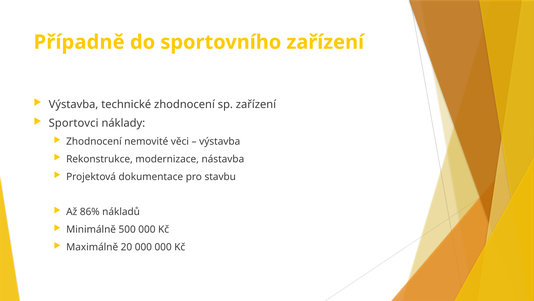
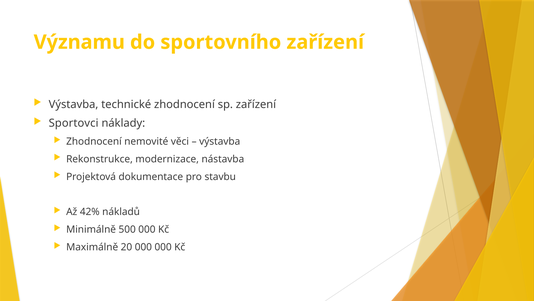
Případně: Případně -> Významu (79, 42)
86%: 86% -> 42% (90, 212)
